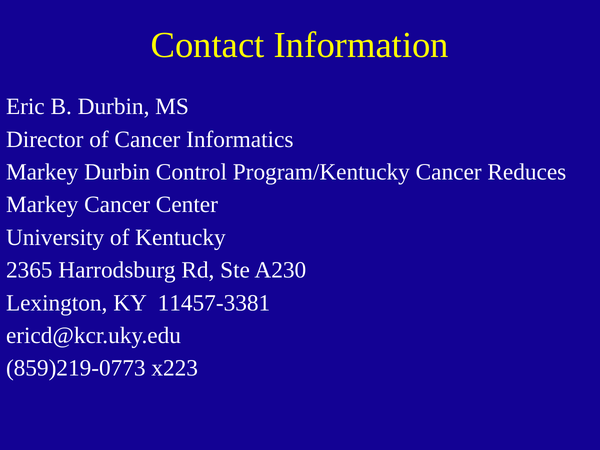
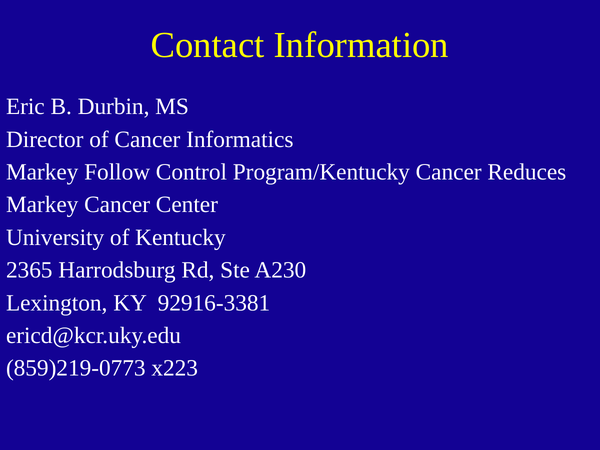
Markey Durbin: Durbin -> Follow (117, 172)
11457-3381: 11457-3381 -> 92916-3381 (214, 303)
